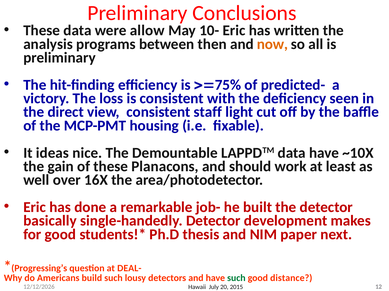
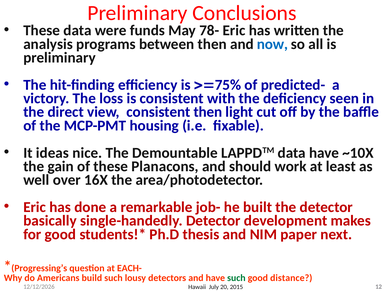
allow: allow -> funds (147, 31)
10-: 10- -> 78- (209, 31)
now colour: orange -> blue (272, 44)
consistent staff: staff -> then (208, 112)
DEAL-: DEAL- -> EACH- (129, 269)
